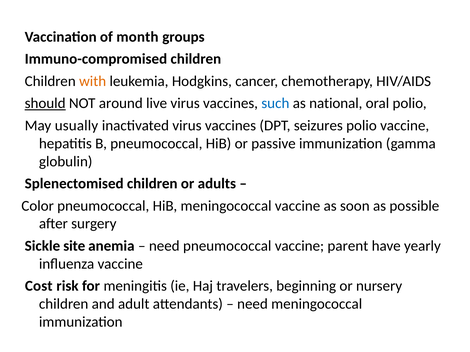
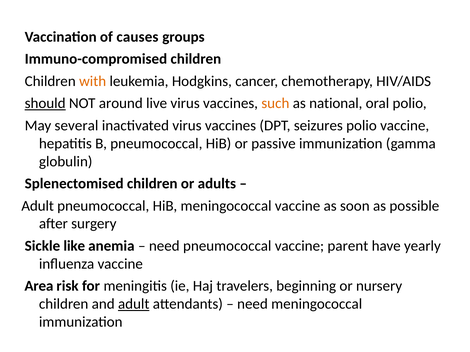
month: month -> causes (137, 37)
such colour: blue -> orange (275, 103)
usually: usually -> several (77, 126)
Color: Color -> Adult (38, 206)
site: site -> like (74, 246)
Cost: Cost -> Area (39, 286)
adult underline: none -> present (134, 304)
